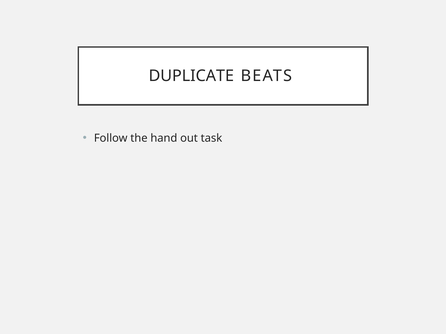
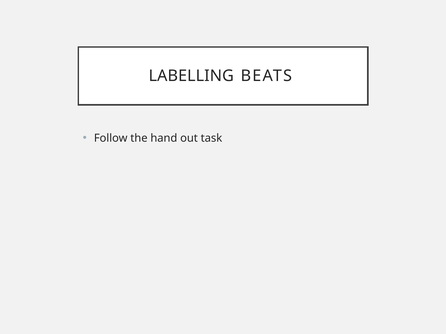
DUPLICATE: DUPLICATE -> LABELLING (191, 76)
